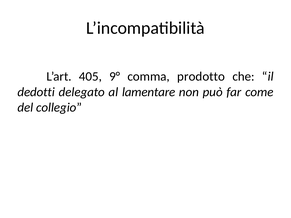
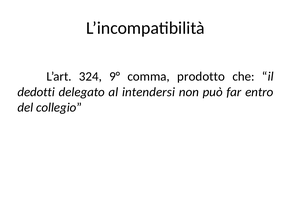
405: 405 -> 324 (90, 77)
lamentare: lamentare -> intendersi (149, 92)
come: come -> entro (259, 92)
